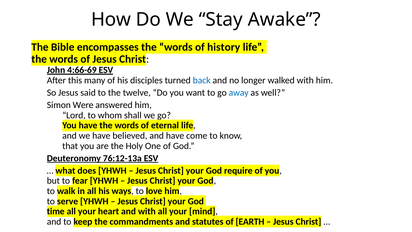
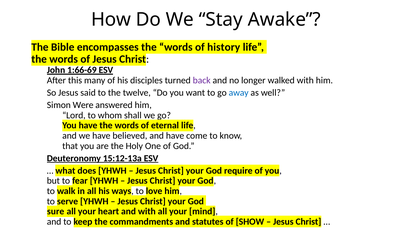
4:66-69: 4:66-69 -> 1:66-69 (82, 70)
back colour: blue -> purple (202, 80)
76:12-13a: 76:12-13a -> 15:12-13a (122, 158)
time: time -> sure (56, 211)
EARTH: EARTH -> SHOW (250, 221)
